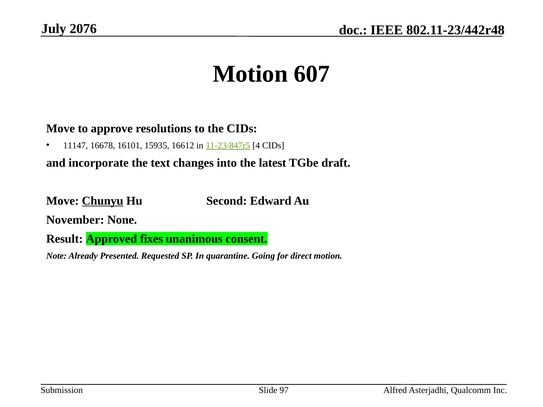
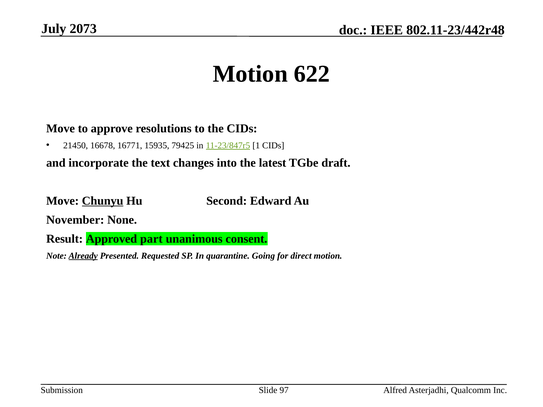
2076: 2076 -> 2073 (83, 29)
607: 607 -> 622 (312, 74)
11147: 11147 -> 21450 (76, 145)
16101: 16101 -> 16771 (130, 145)
16612: 16612 -> 79425 (183, 145)
4: 4 -> 1 (256, 145)
fixes: fixes -> part (151, 239)
Already underline: none -> present (83, 256)
